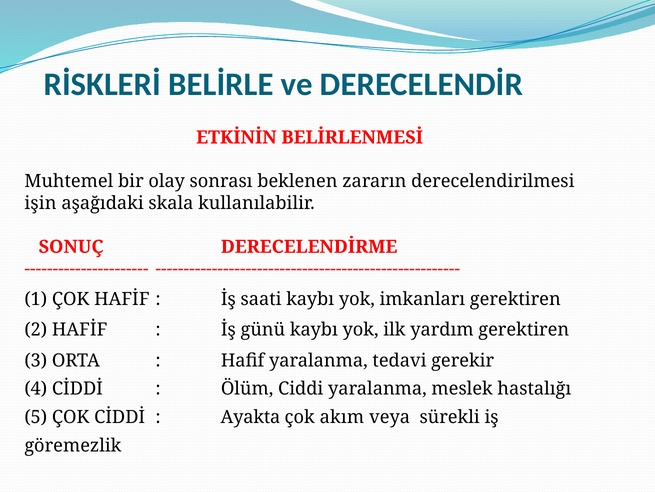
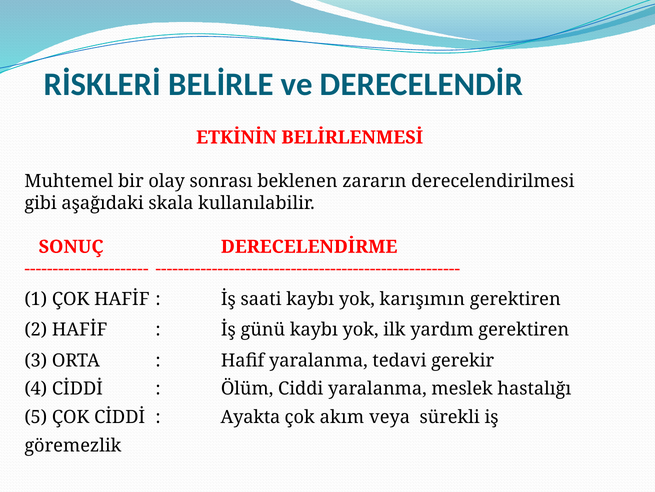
işin: işin -> gibi (41, 203)
imkanları: imkanları -> karışımın (422, 299)
